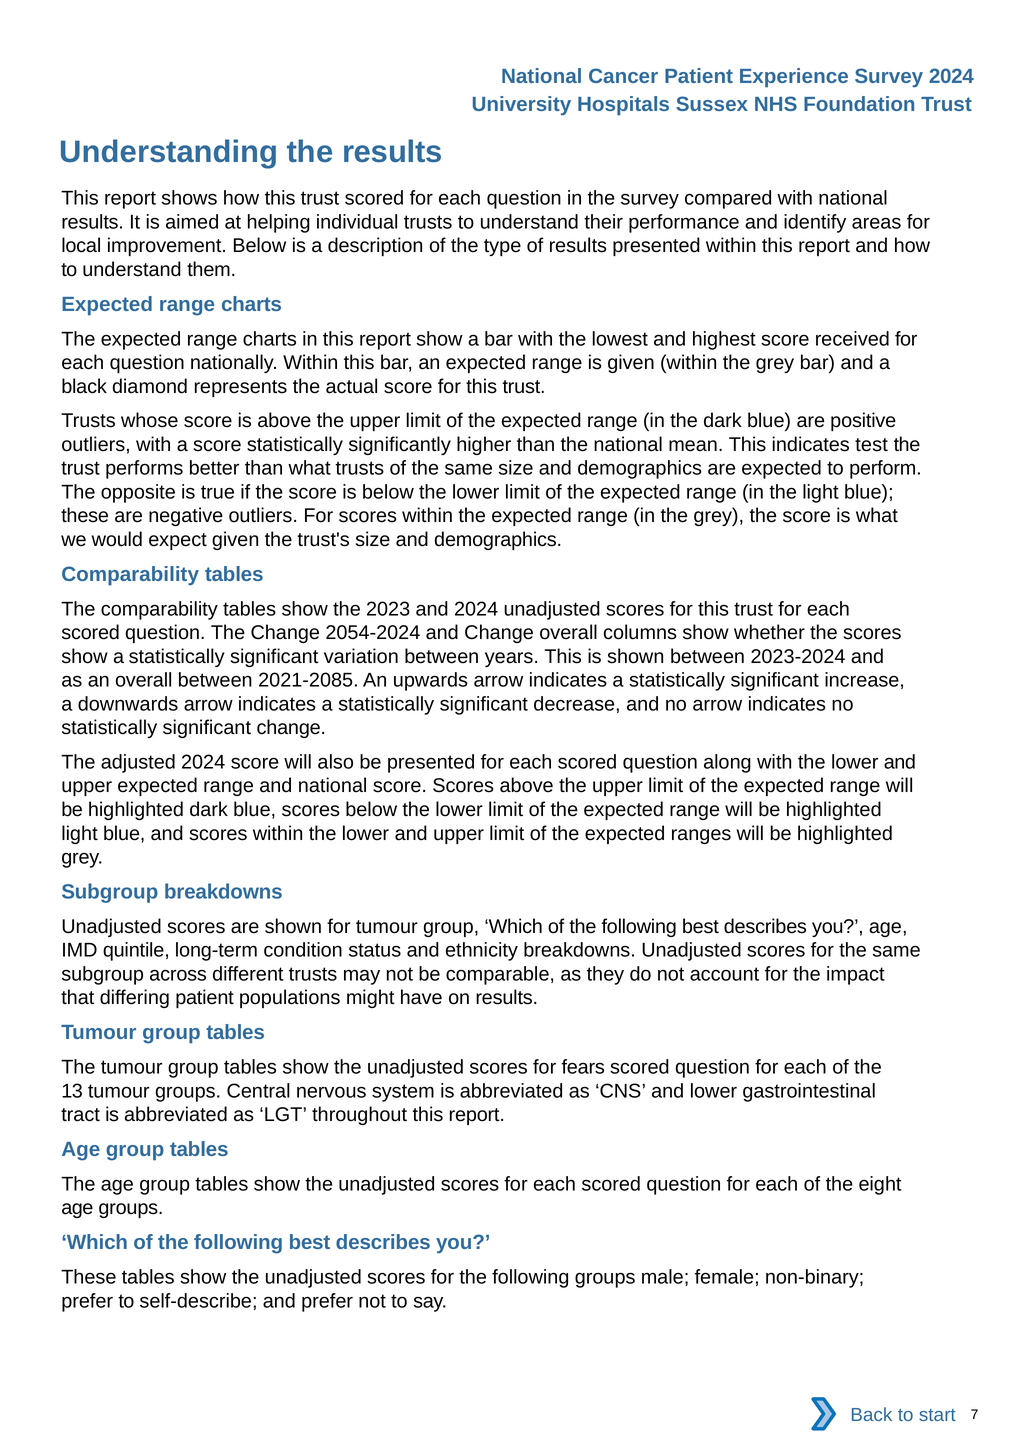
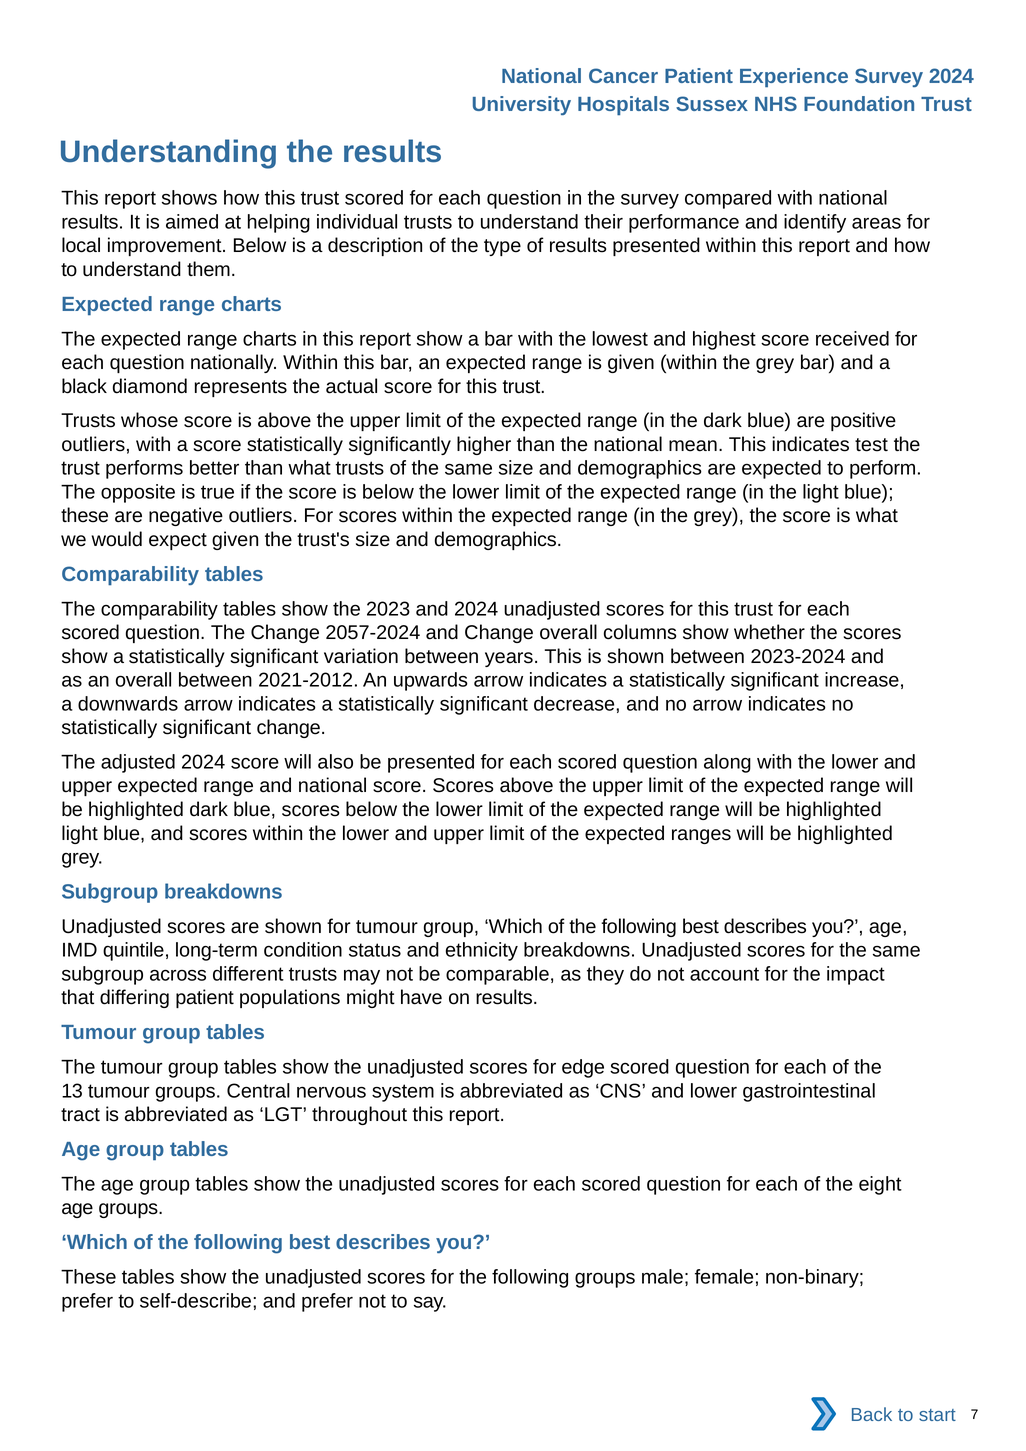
2054-2024: 2054-2024 -> 2057-2024 (373, 633)
2021-2085: 2021-2085 -> 2021-2012 (308, 681)
fears: fears -> edge (583, 1068)
